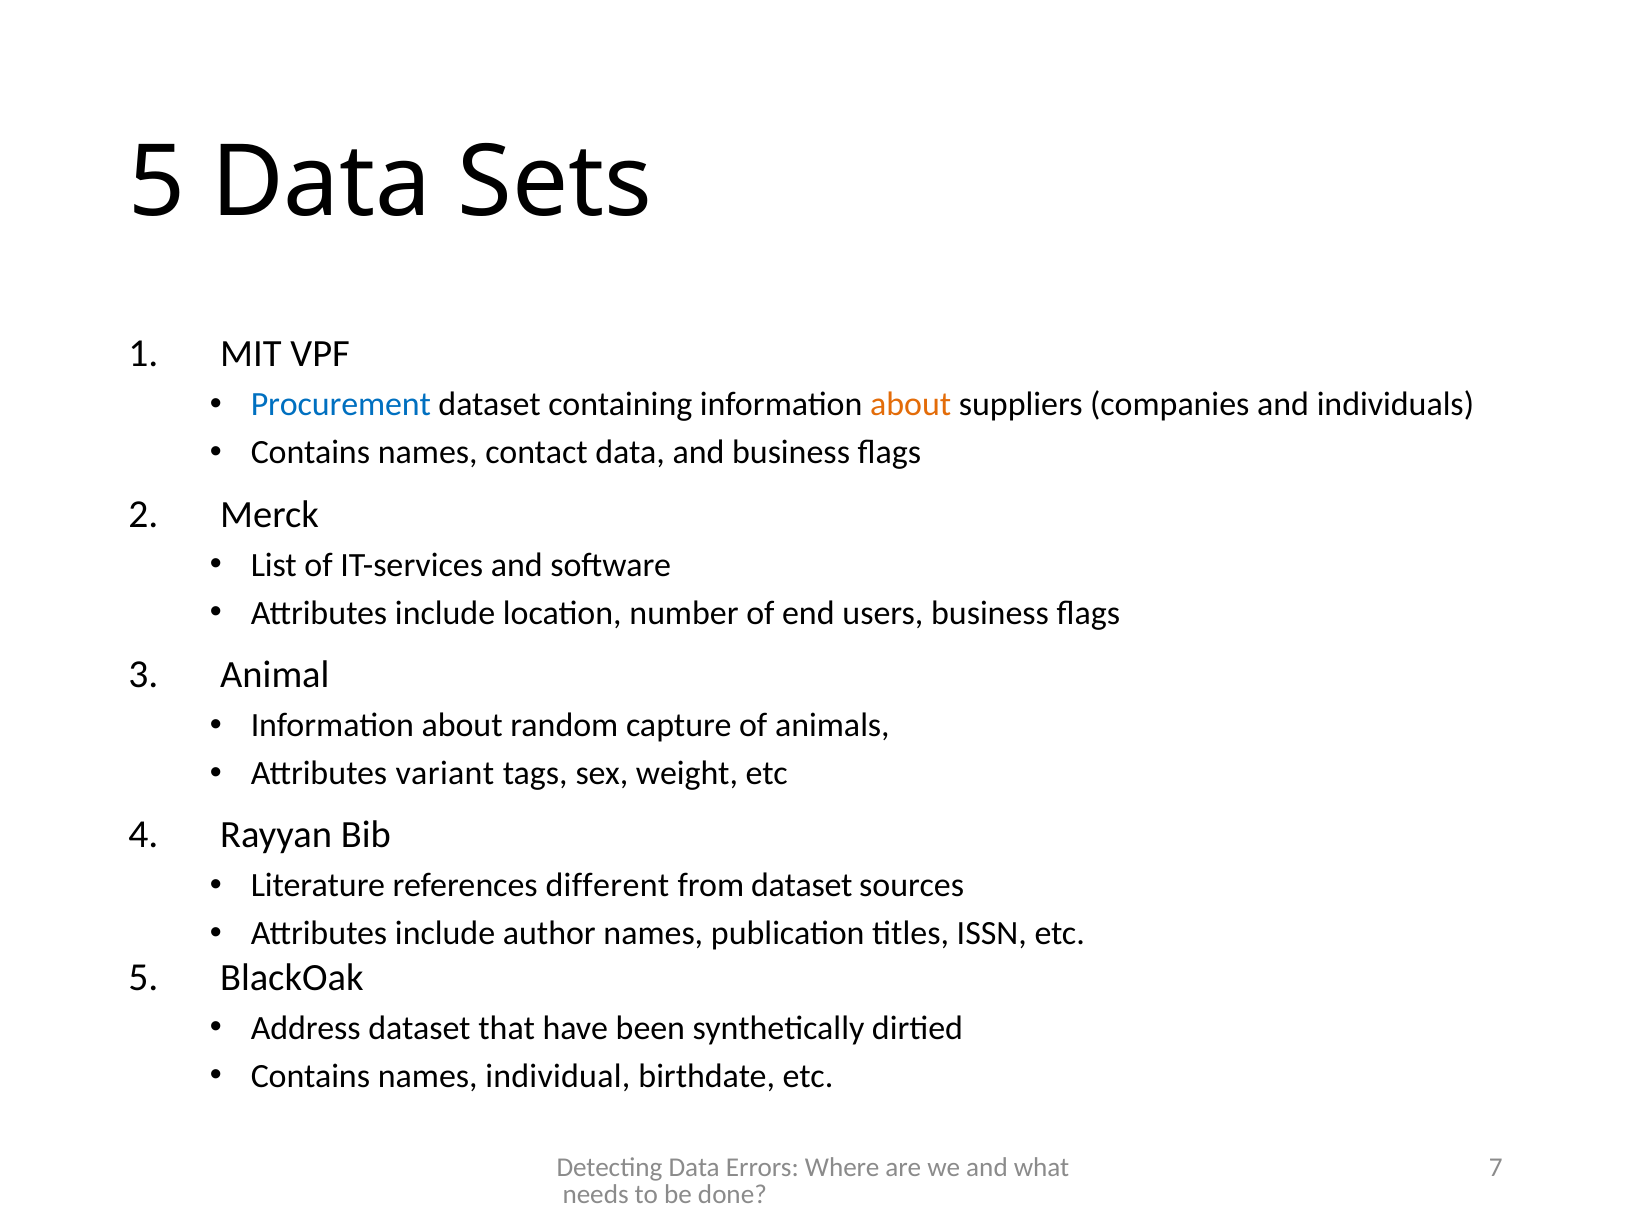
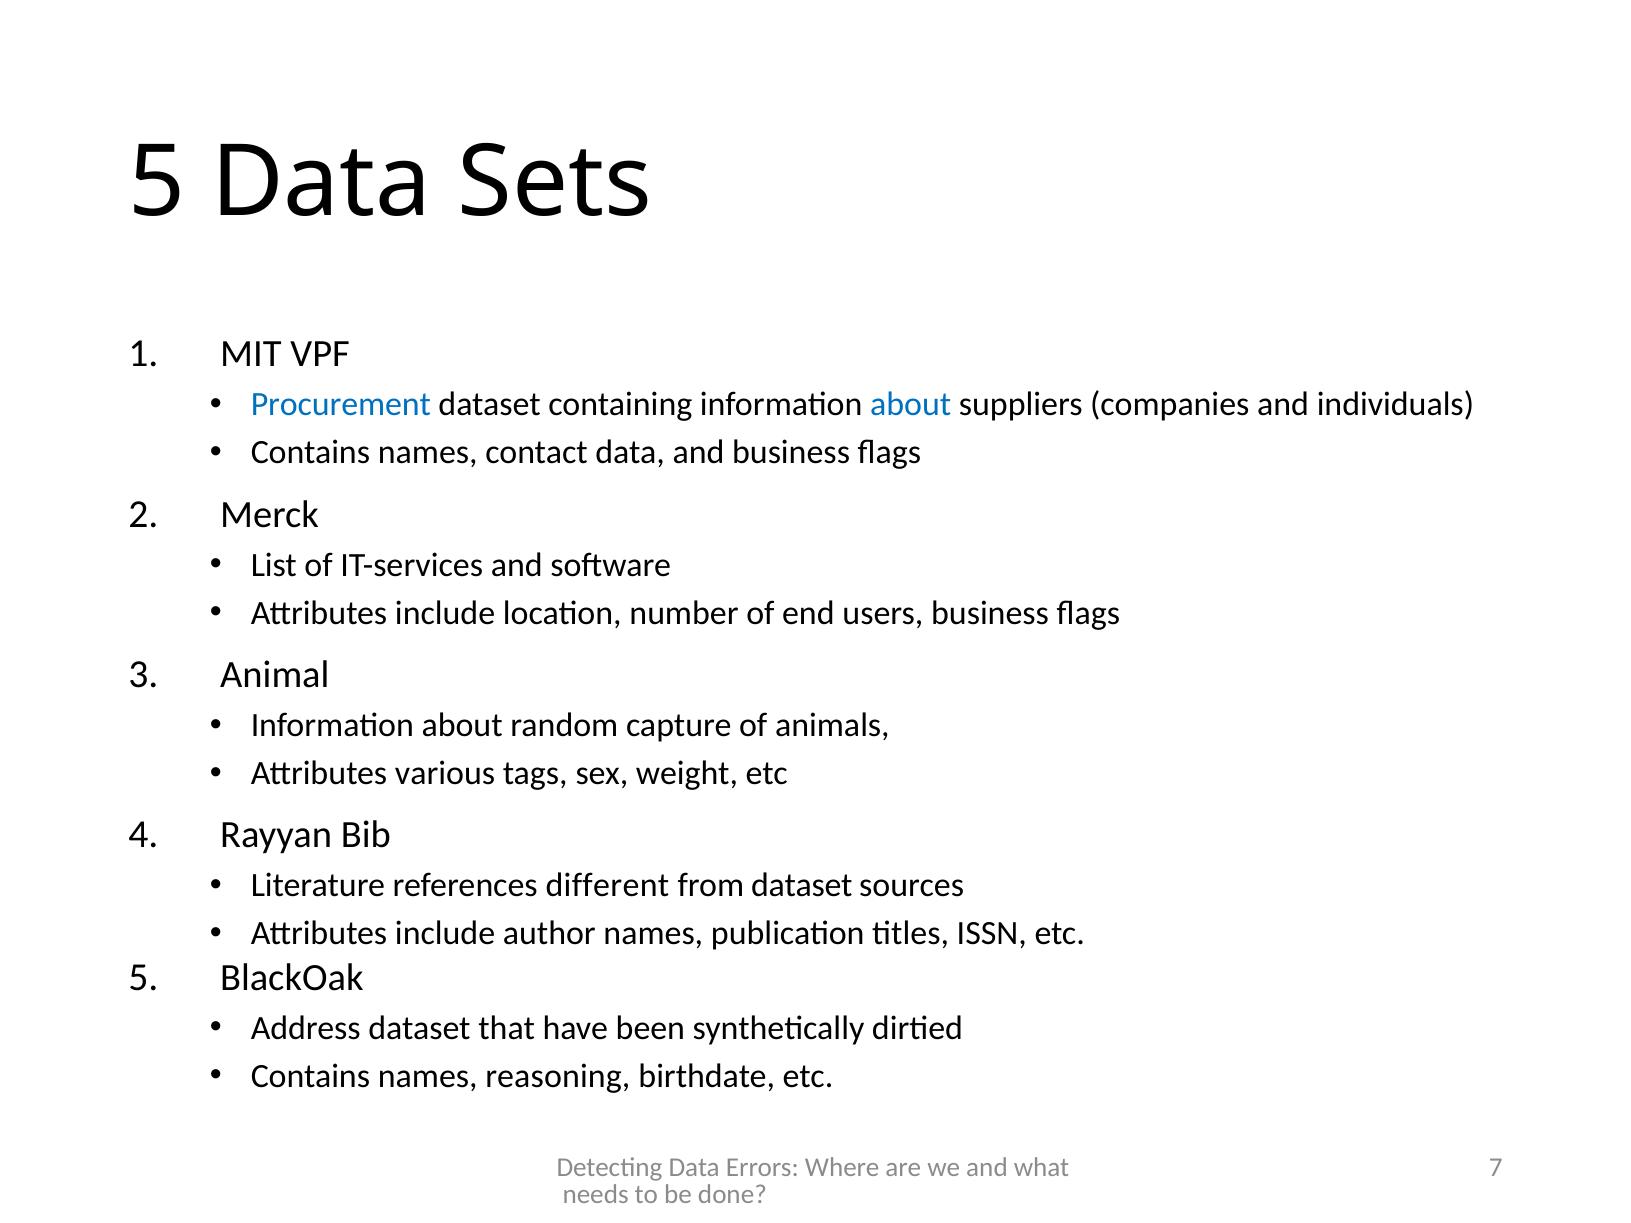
about colour: orange -> blue (911, 405)
variant: variant -> various (445, 774)
individual: individual -> reasoning (558, 1076)
